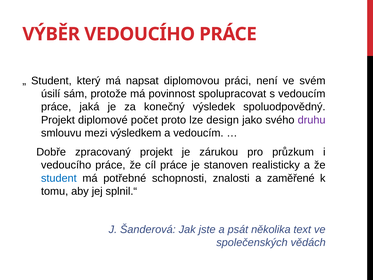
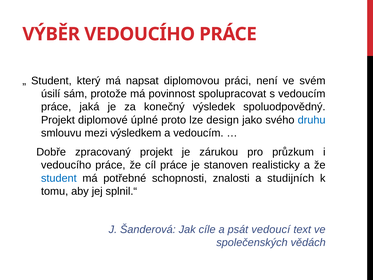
počet: počet -> úplné (144, 120)
druhu colour: purple -> blue (312, 120)
zaměřené: zaměřené -> studijních (291, 178)
jste: jste -> cíle (207, 229)
několika: několika -> vedoucí (271, 229)
